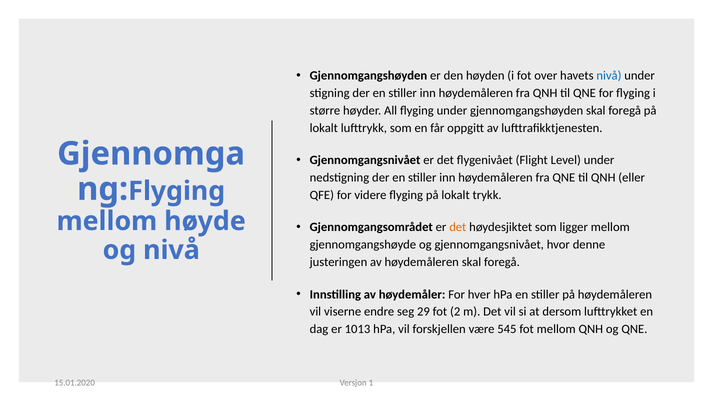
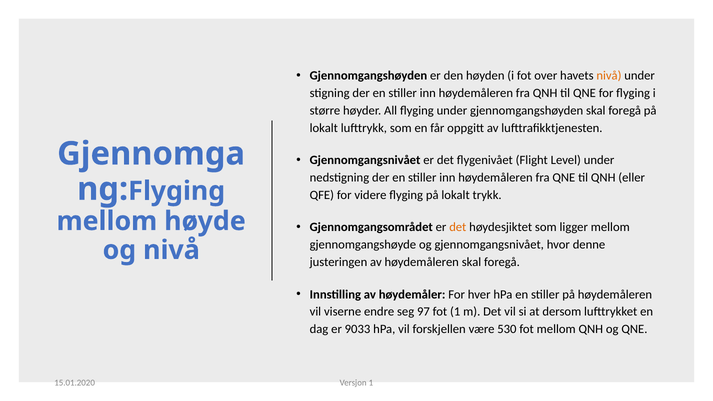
nivå colour: blue -> orange (609, 76)
29: 29 -> 97 (423, 312)
fot 2: 2 -> 1 (455, 312)
1013: 1013 -> 9033 (358, 329)
545: 545 -> 530 (507, 329)
